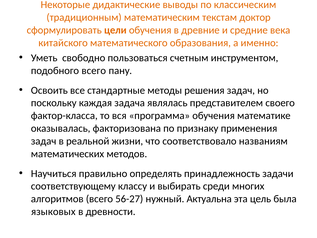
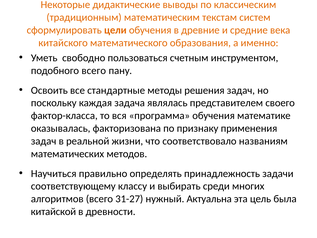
доктор: доктор -> систем (255, 17)
56-27: 56-27 -> 31-27 (129, 199)
языковых: языковых -> китайской (53, 211)
